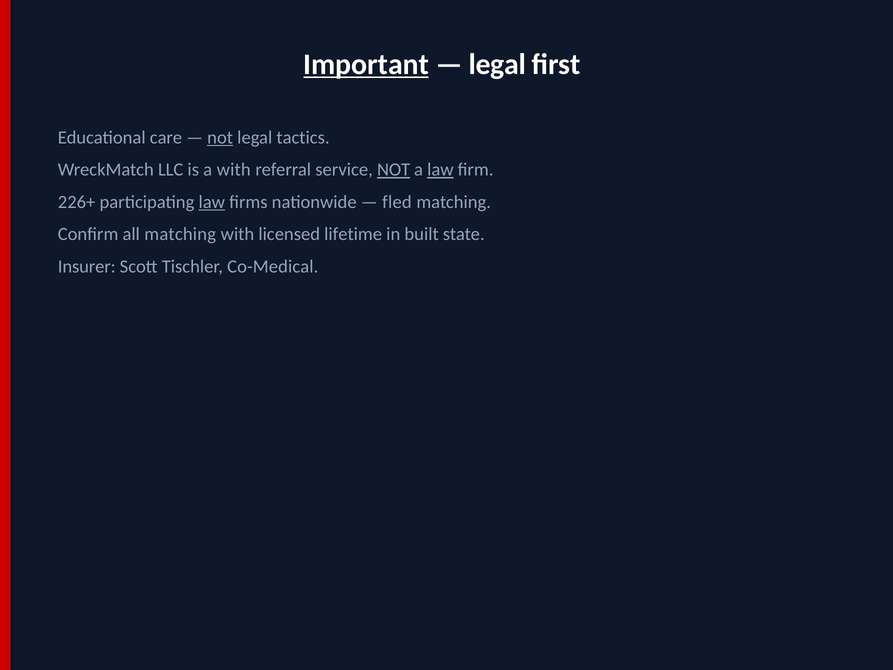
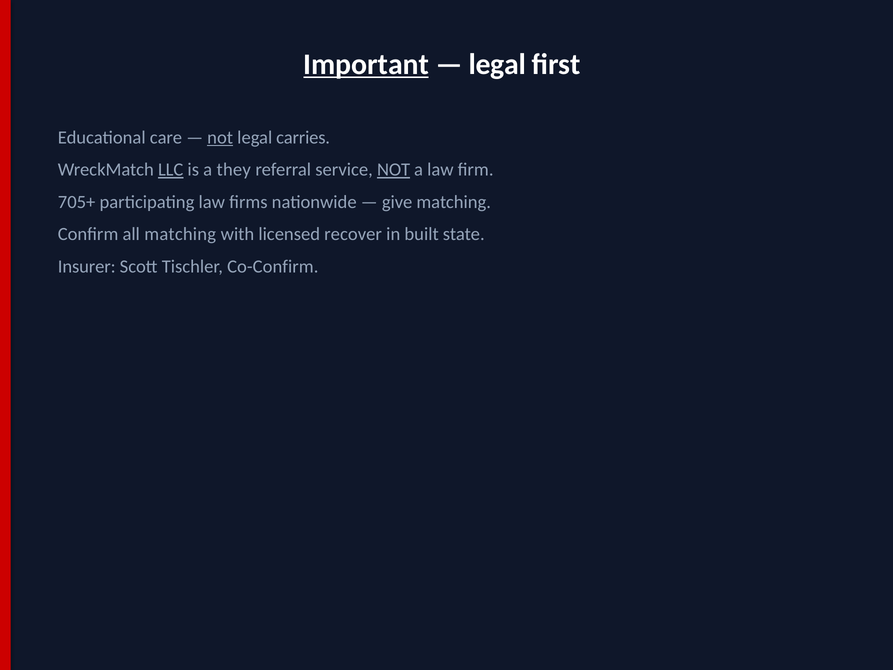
tactics: tactics -> carries (303, 137)
LLC underline: none -> present (171, 170)
a with: with -> they (234, 170)
law underline: present -> none (440, 170)
226+: 226+ -> 705+ (77, 202)
law underline: present -> none (212, 202)
fled: fled -> give (397, 202)
lifetime: lifetime -> recover (353, 234)
Co-Medical: Co-Medical -> Co-Confirm (273, 266)
